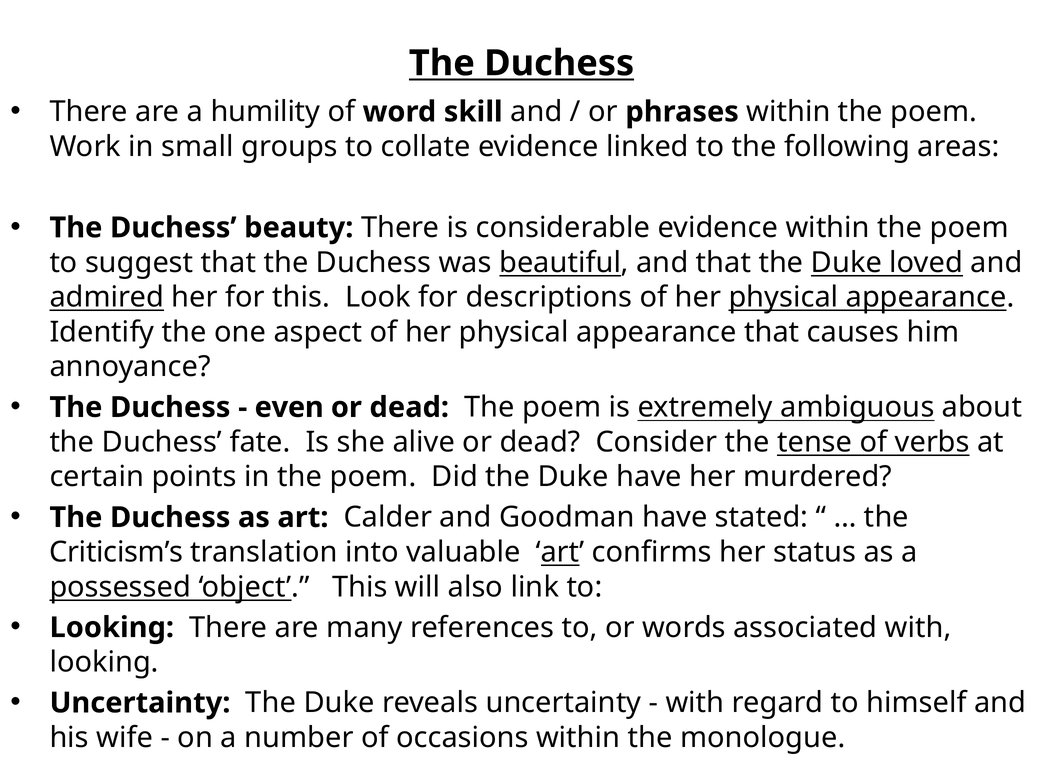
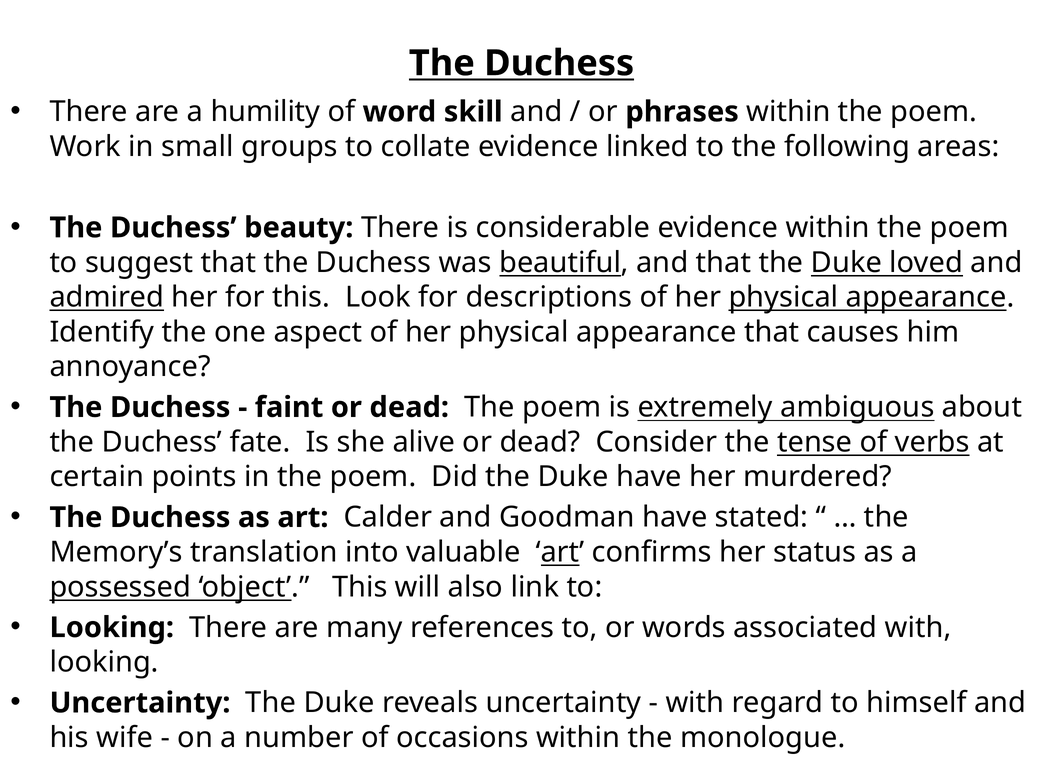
even: even -> faint (289, 407)
Criticism’s: Criticism’s -> Memory’s (116, 552)
